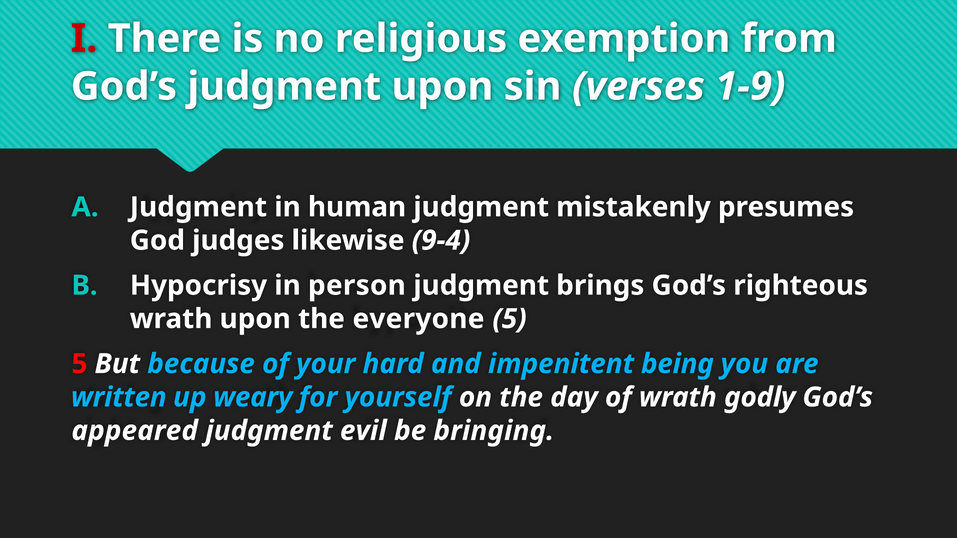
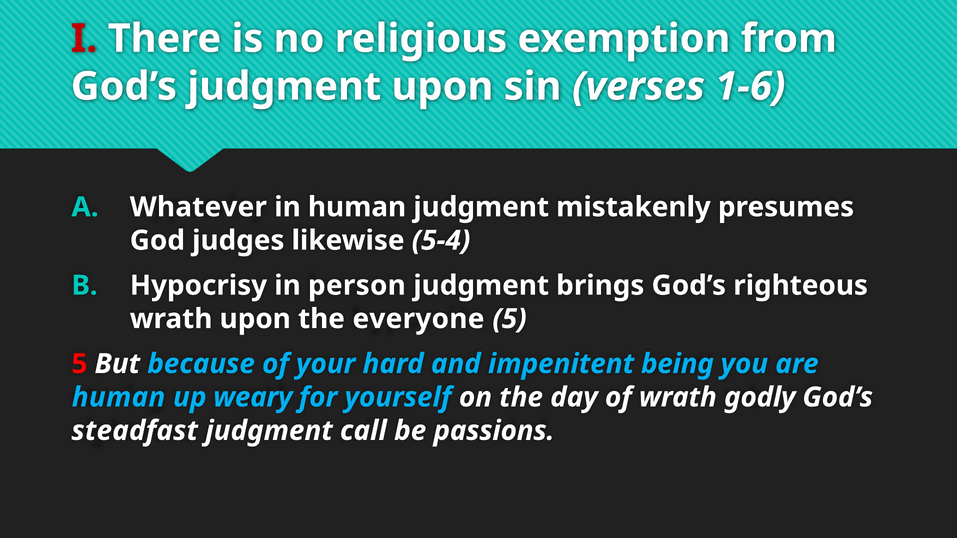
1-9: 1-9 -> 1-6 (750, 87)
Judgment: Judgment -> Whatever (198, 207)
9-4: 9-4 -> 5-4 (441, 241)
written: written -> human (119, 397)
appeared: appeared -> steadfast (135, 431)
evil: evil -> call (363, 431)
bringing: bringing -> passions (494, 431)
